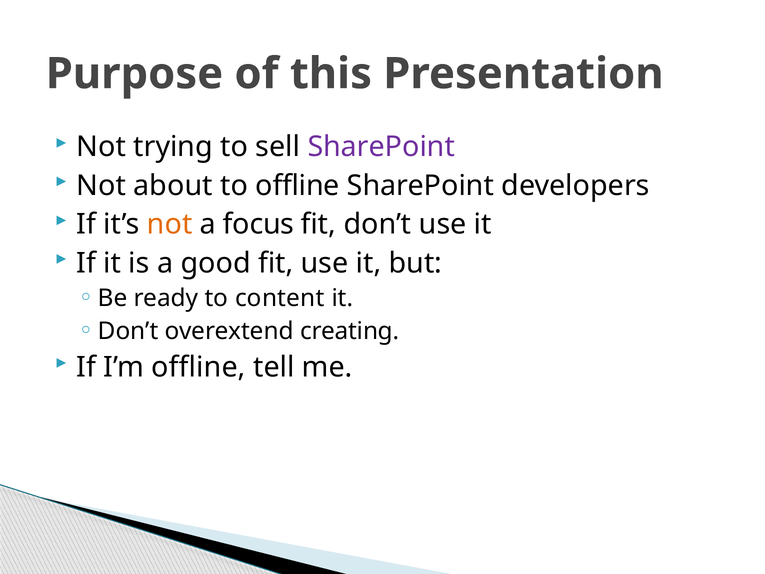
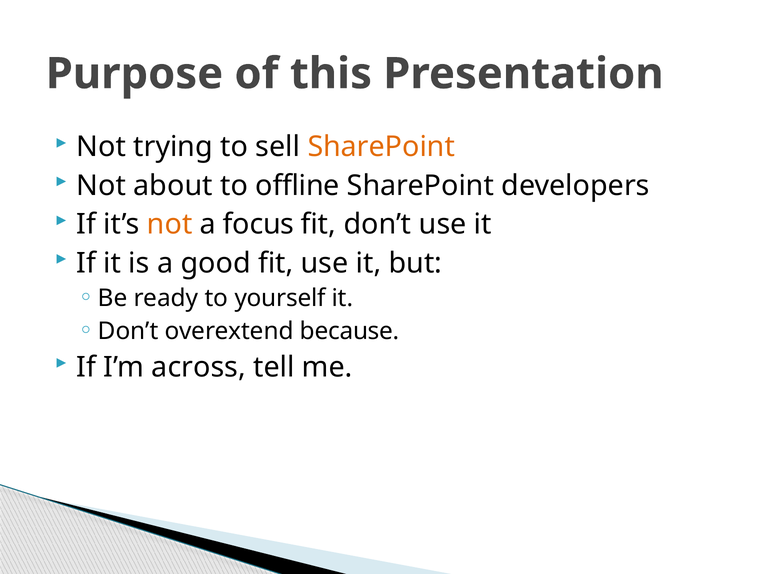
SharePoint colour: purple -> orange (381, 147)
content: content -> yourself (280, 298)
creating: creating -> because (350, 331)
I’m offline: offline -> across (199, 367)
